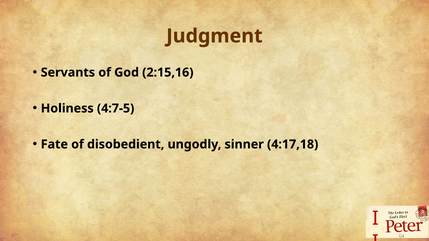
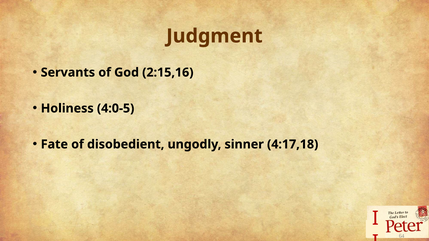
4:7-5: 4:7-5 -> 4:0-5 (116, 109)
